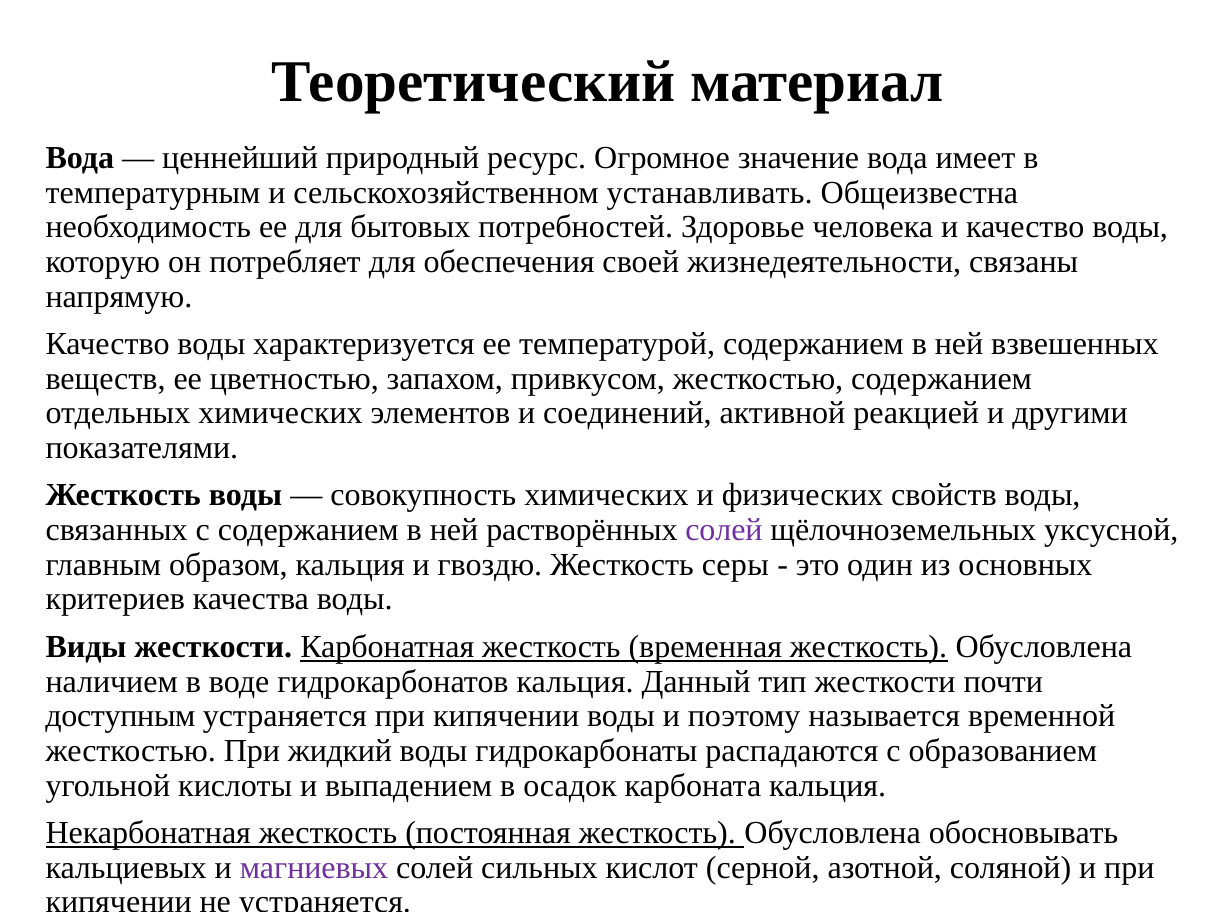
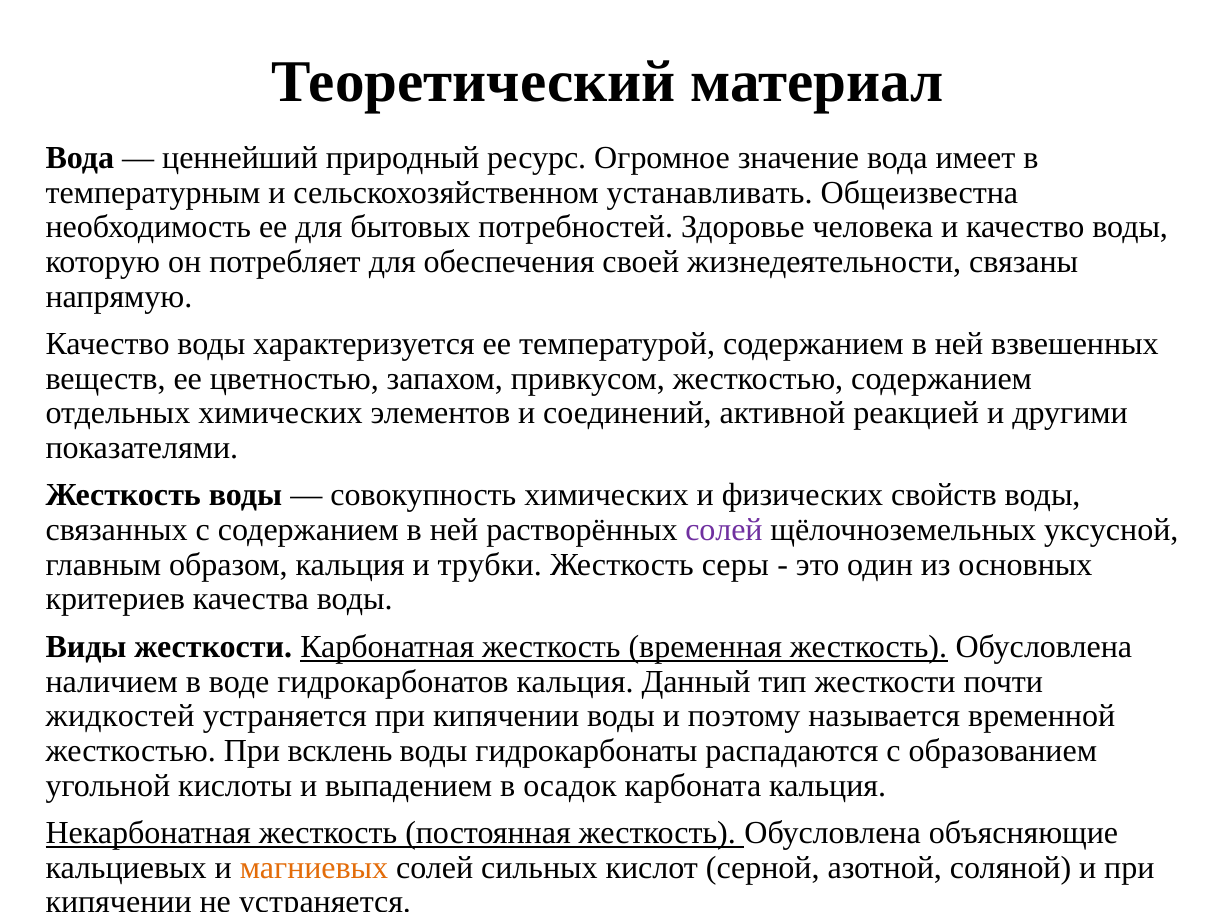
гвоздю: гвоздю -> трубки (490, 565)
доступным: доступным -> жидкостей (120, 716)
жидкий: жидкий -> всклень (340, 751)
обосновывать: обосновывать -> объясняющие (1024, 833)
магниевых colour: purple -> orange (314, 867)
